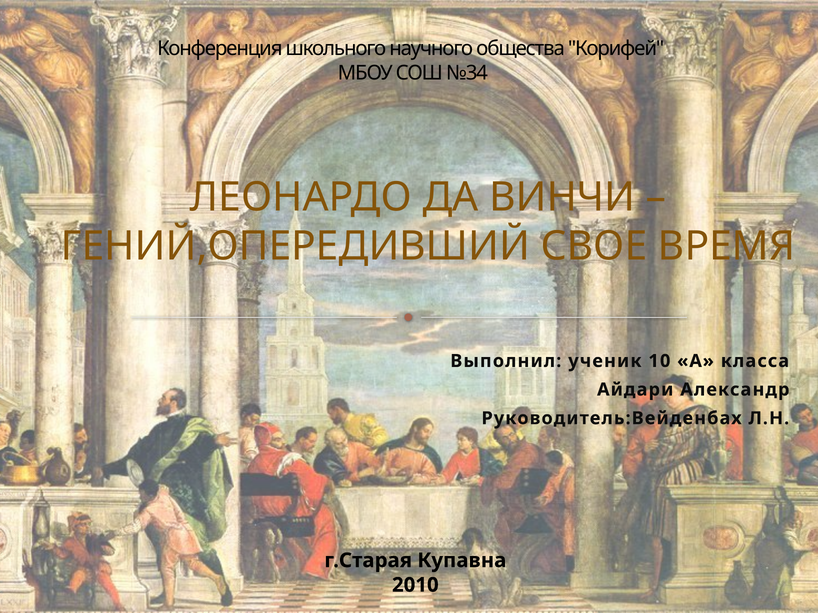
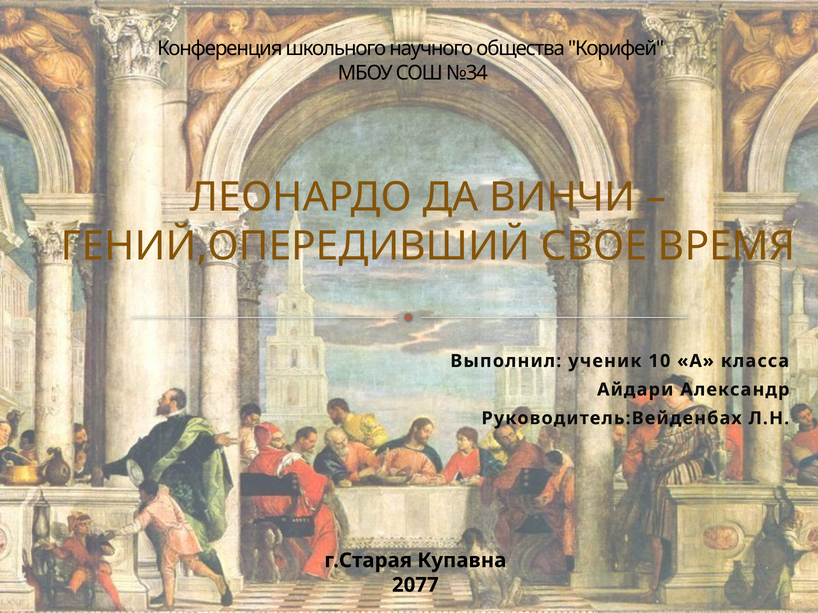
2010: 2010 -> 2077 (415, 585)
